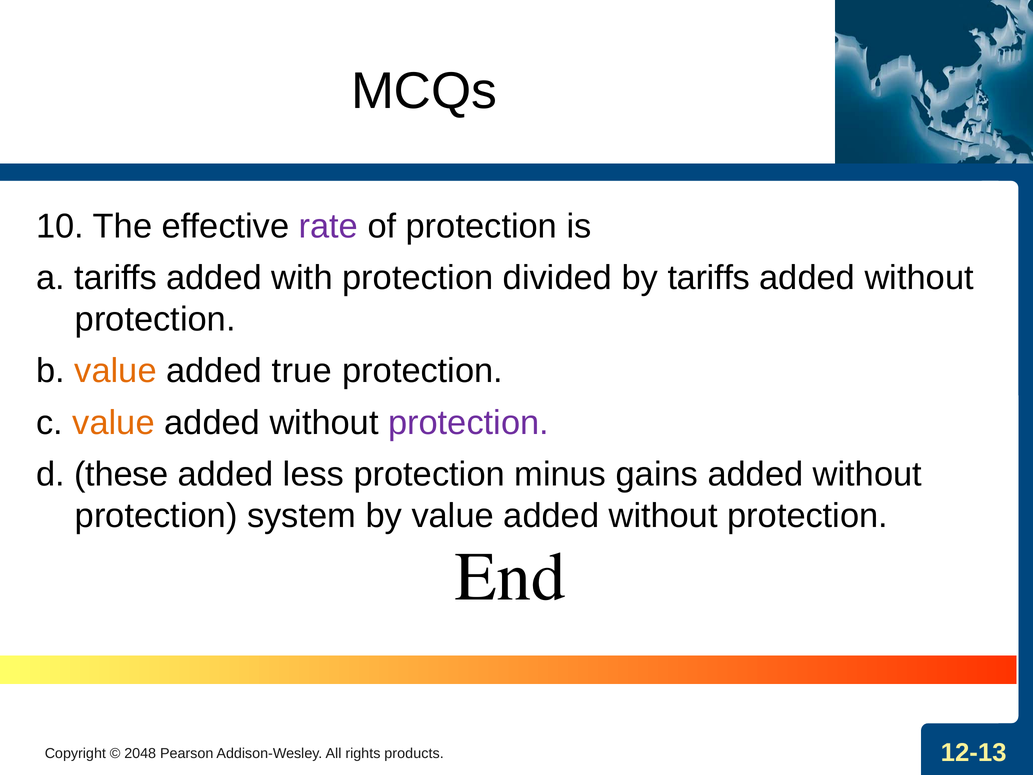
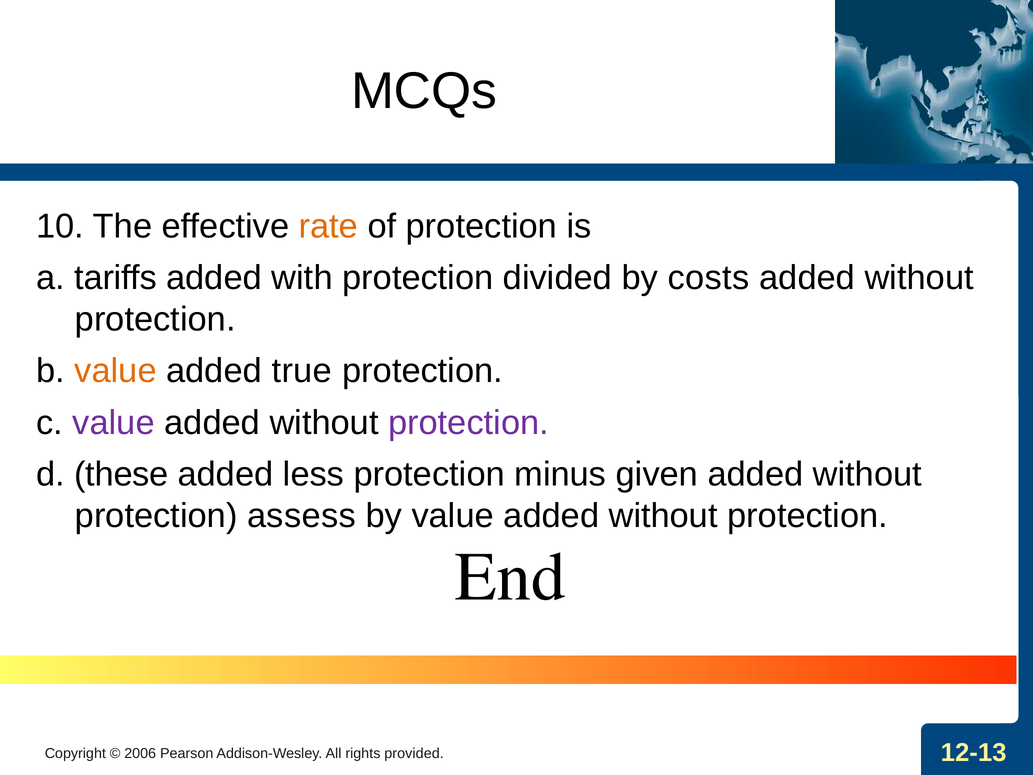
rate colour: purple -> orange (328, 226)
by tariffs: tariffs -> costs (709, 278)
value colour: orange -> purple (114, 422)
gains: gains -> given (657, 474)
system: system -> assess (301, 515)
2048: 2048 -> 2006 (140, 753)
products: products -> provided (414, 753)
